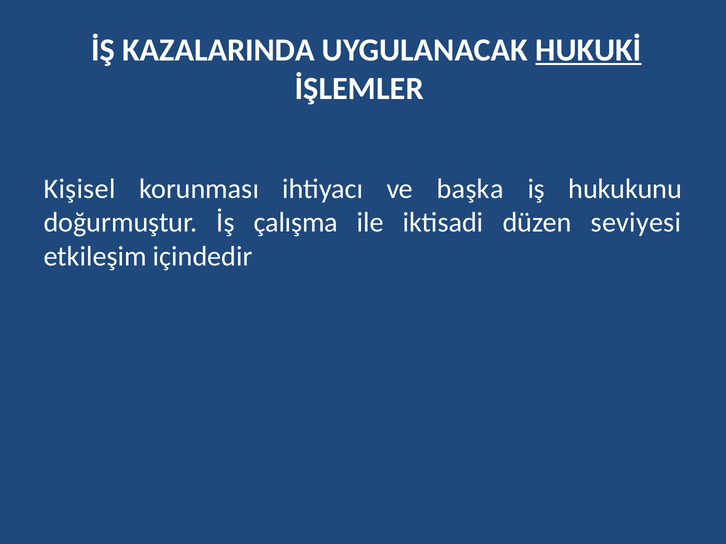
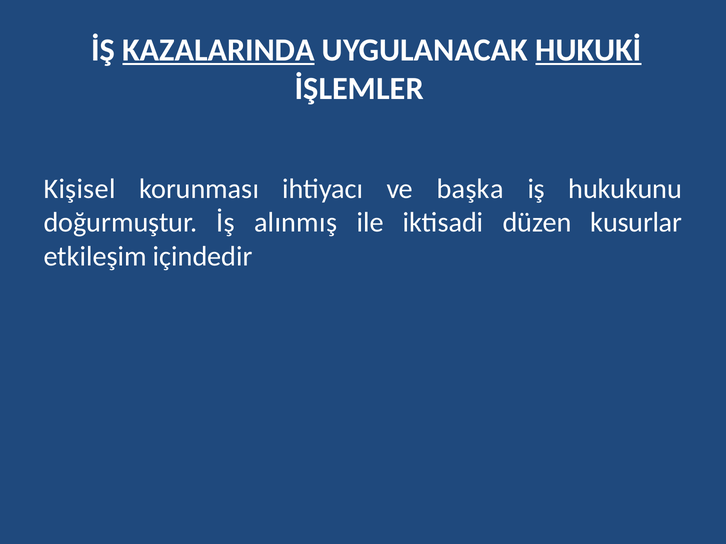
KAZALARINDA underline: none -> present (219, 50)
çalışma: çalışma -> alınmış (296, 223)
seviyesi: seviyesi -> kusurlar (636, 223)
